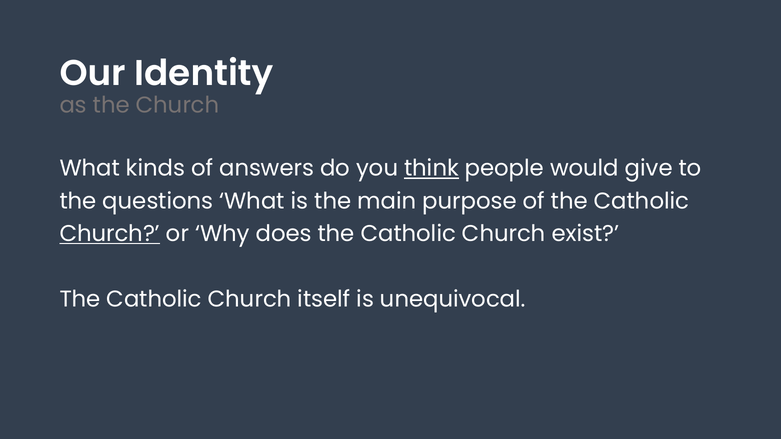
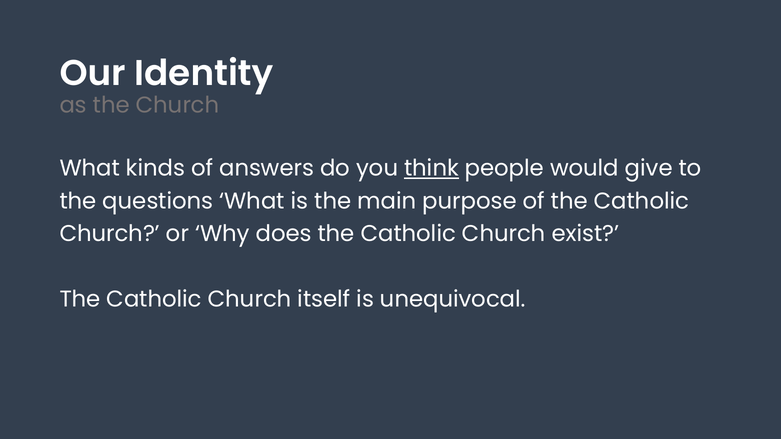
Church underline: present -> none (110, 234)
